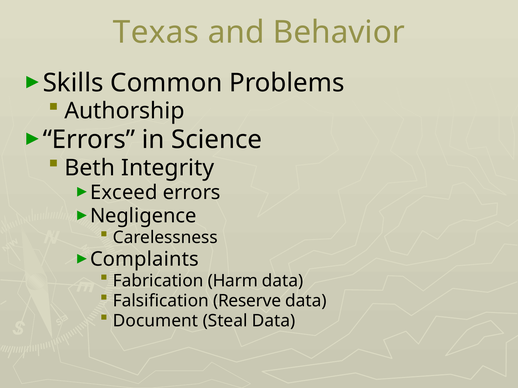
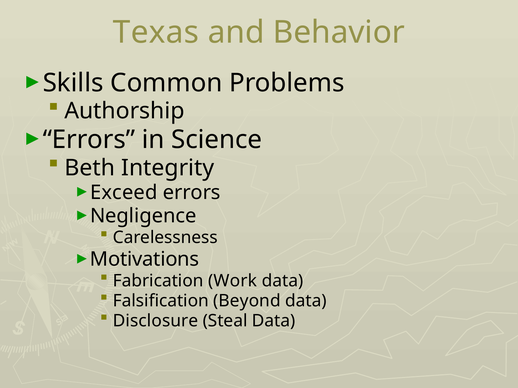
Complaints: Complaints -> Motivations (145, 260)
Harm: Harm -> Work (233, 281)
Reserve: Reserve -> Beyond (247, 301)
Document: Document -> Disclosure (156, 321)
